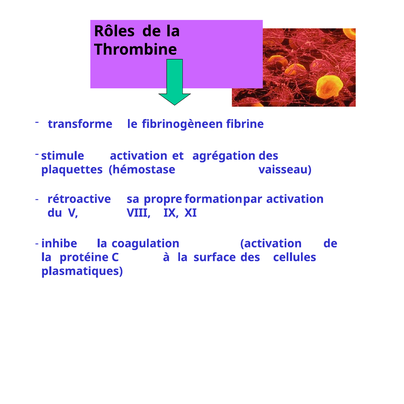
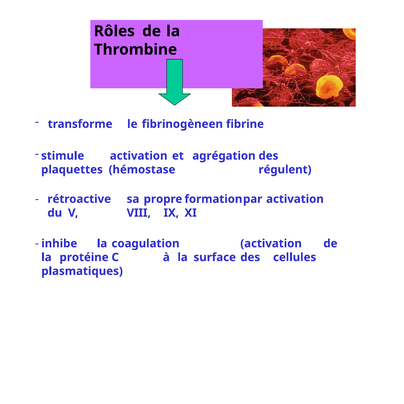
vaisseau: vaisseau -> régulent (285, 170)
